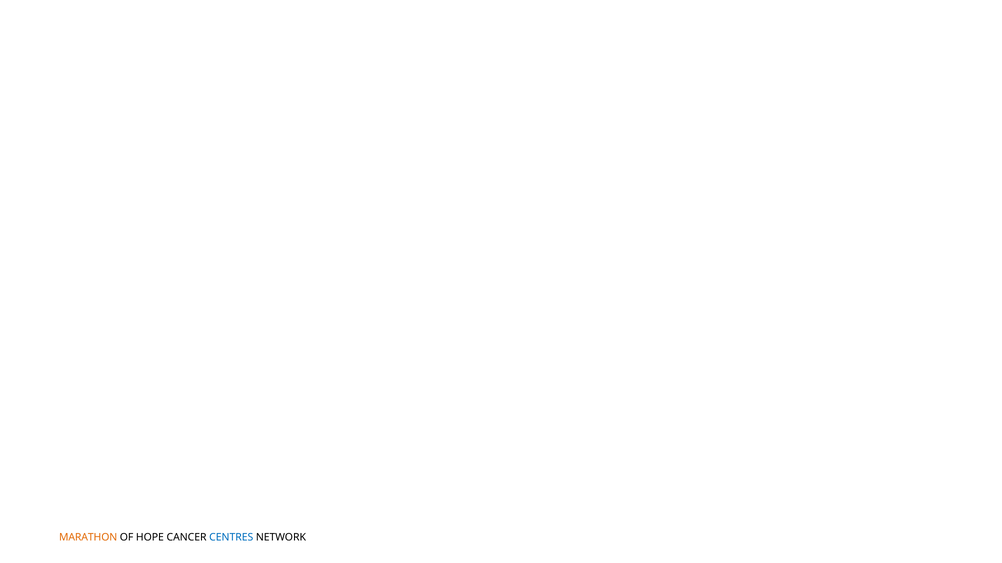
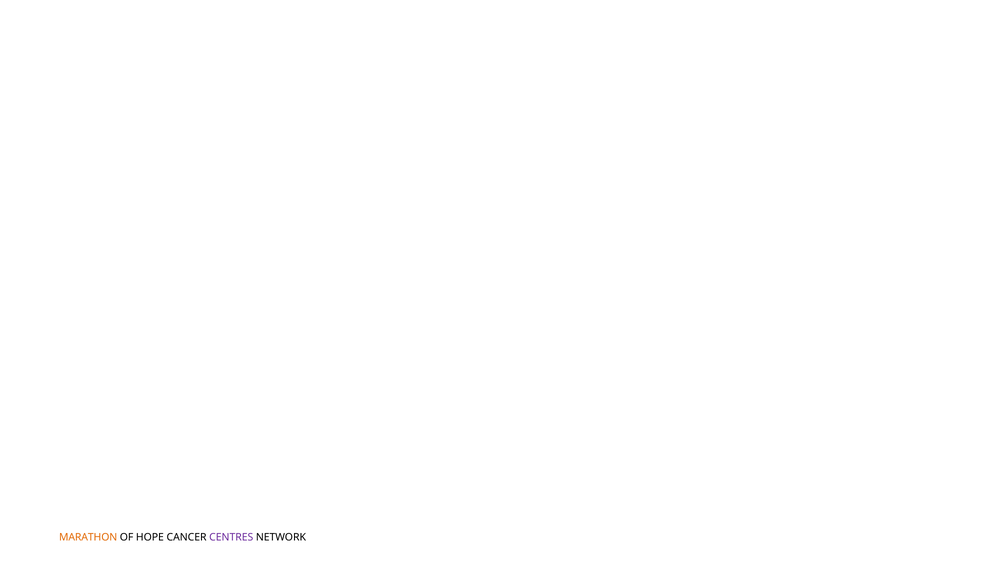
CENTRES colour: blue -> purple (231, 538)
